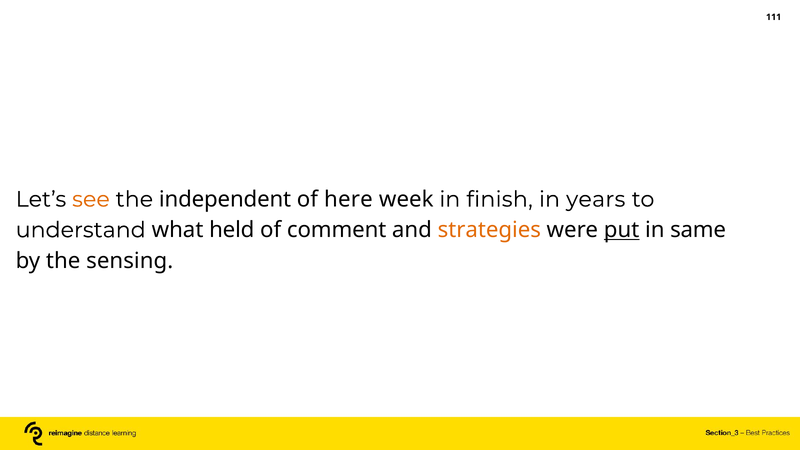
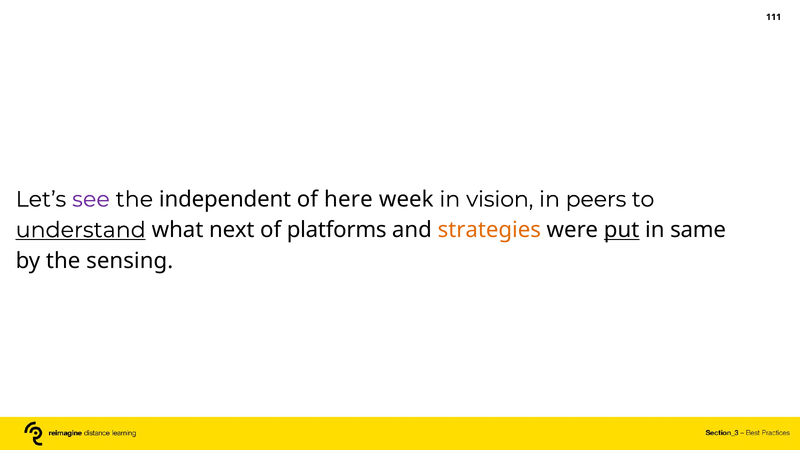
see colour: orange -> purple (91, 199)
finish: finish -> vision (500, 199)
years: years -> peers (596, 199)
understand underline: none -> present (81, 230)
held: held -> next (232, 230)
comment: comment -> platforms (337, 230)
